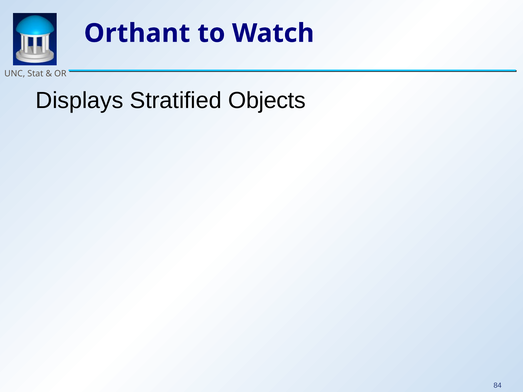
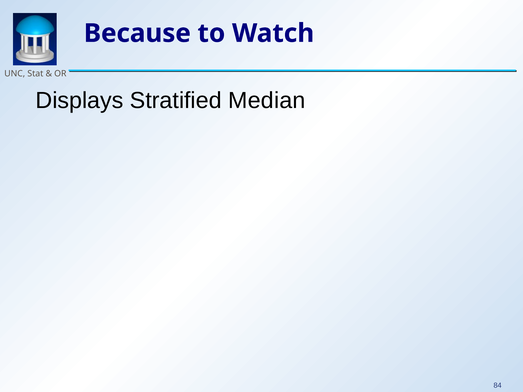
Orthant: Orthant -> Because (137, 33)
Objects: Objects -> Median (267, 101)
